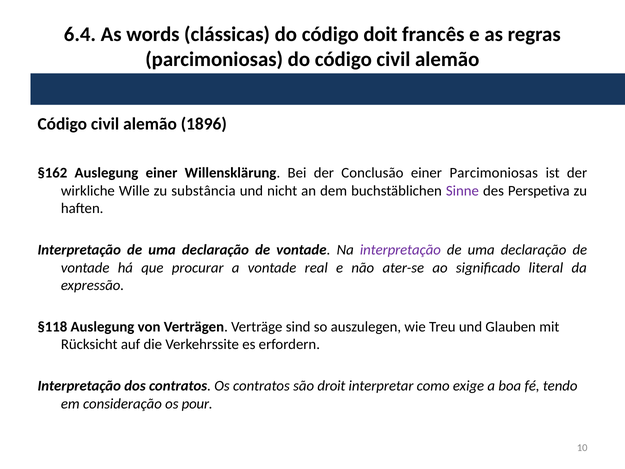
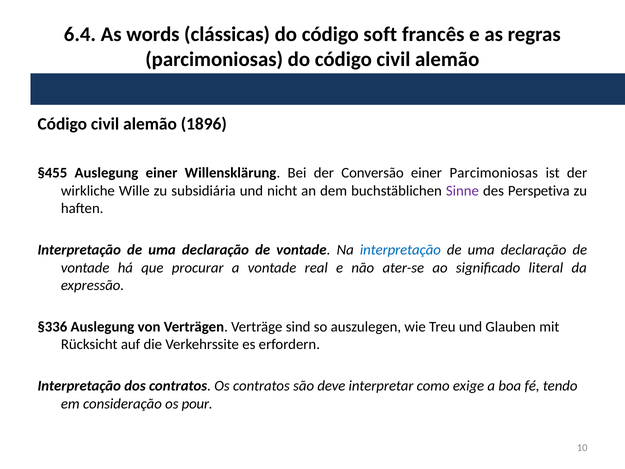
doit: doit -> soft (380, 34)
§162: §162 -> §455 (52, 173)
Conclusão: Conclusão -> Conversão (373, 173)
substância: substância -> subsidiária (204, 191)
interpretação colour: purple -> blue (400, 250)
§118: §118 -> §336 (52, 327)
droit: droit -> deve (331, 386)
